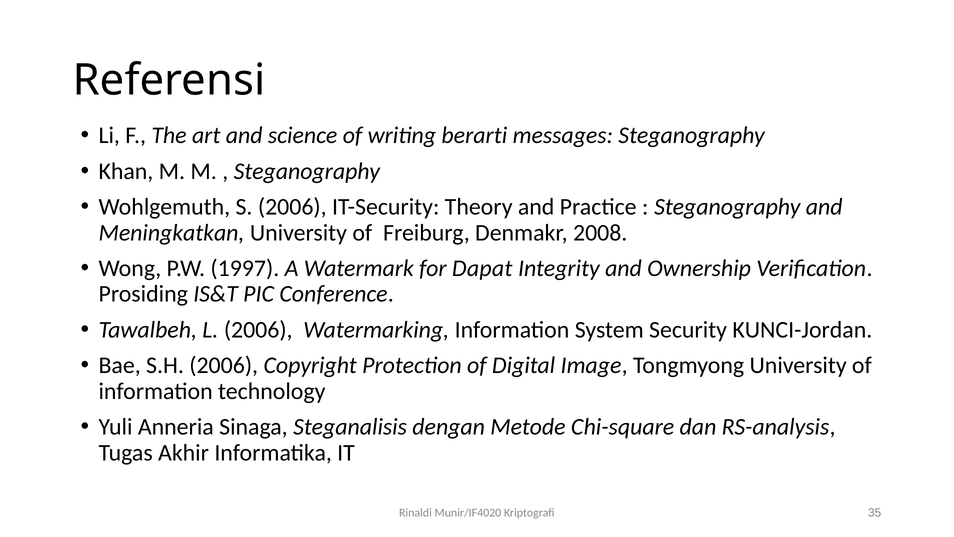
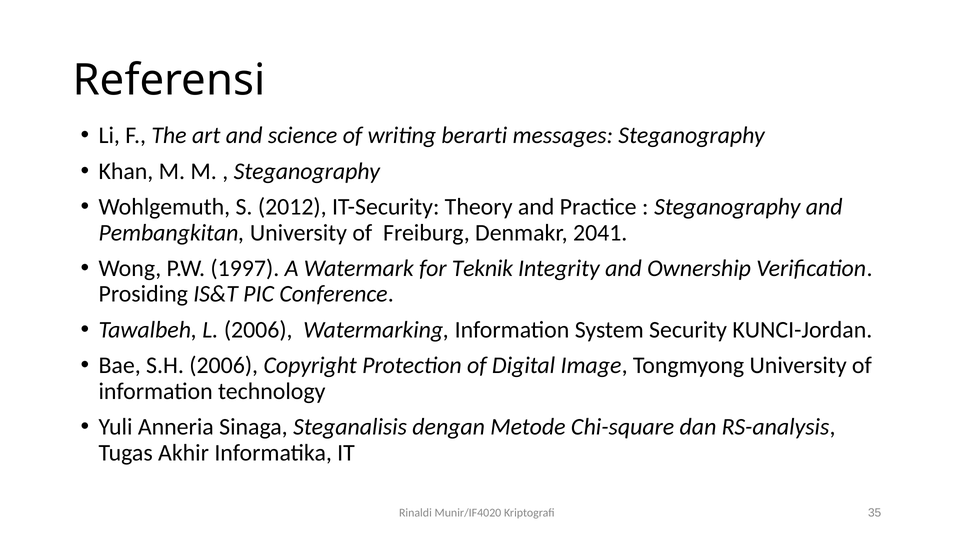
S 2006: 2006 -> 2012 (292, 207)
Meningkatkan: Meningkatkan -> Pembangkitan (171, 232)
2008: 2008 -> 2041 (600, 232)
Dapat: Dapat -> Teknik (482, 268)
